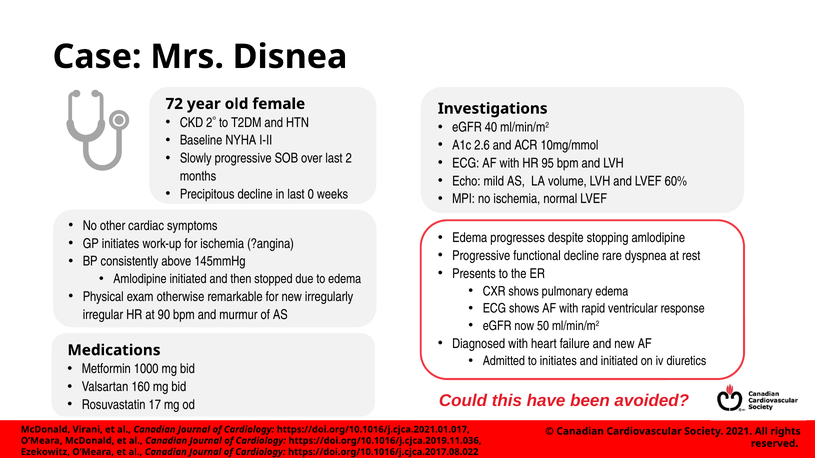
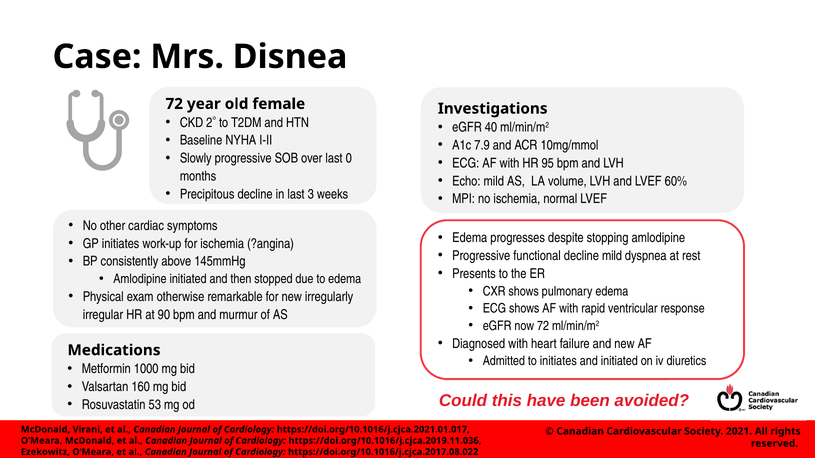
2.6: 2.6 -> 7.9 (482, 145)
2: 2 -> 0 (349, 159)
0: 0 -> 3 (311, 194)
decline rare: rare -> mild (612, 256)
now 50: 50 -> 72 (543, 326)
17: 17 -> 53 (155, 405)
